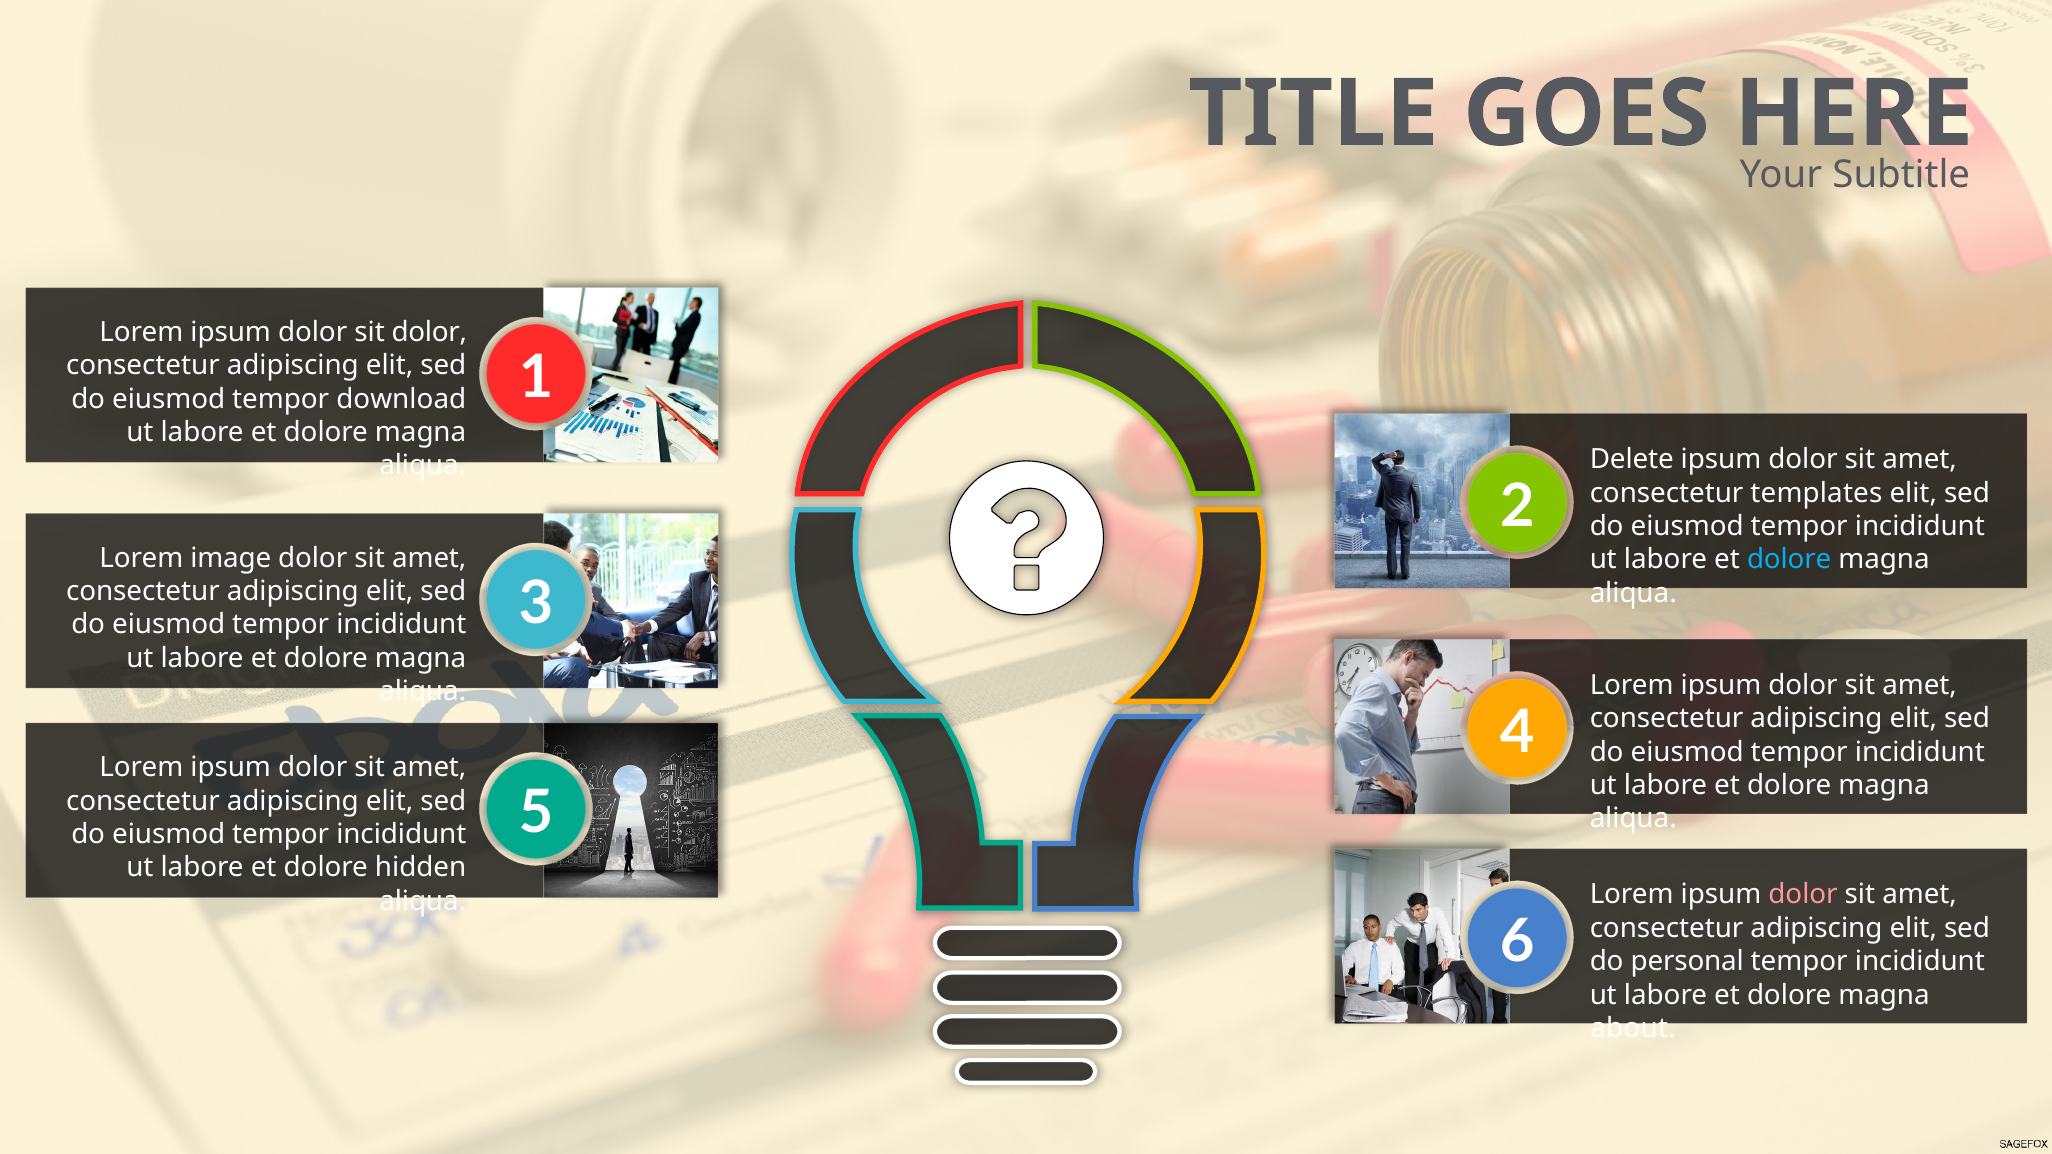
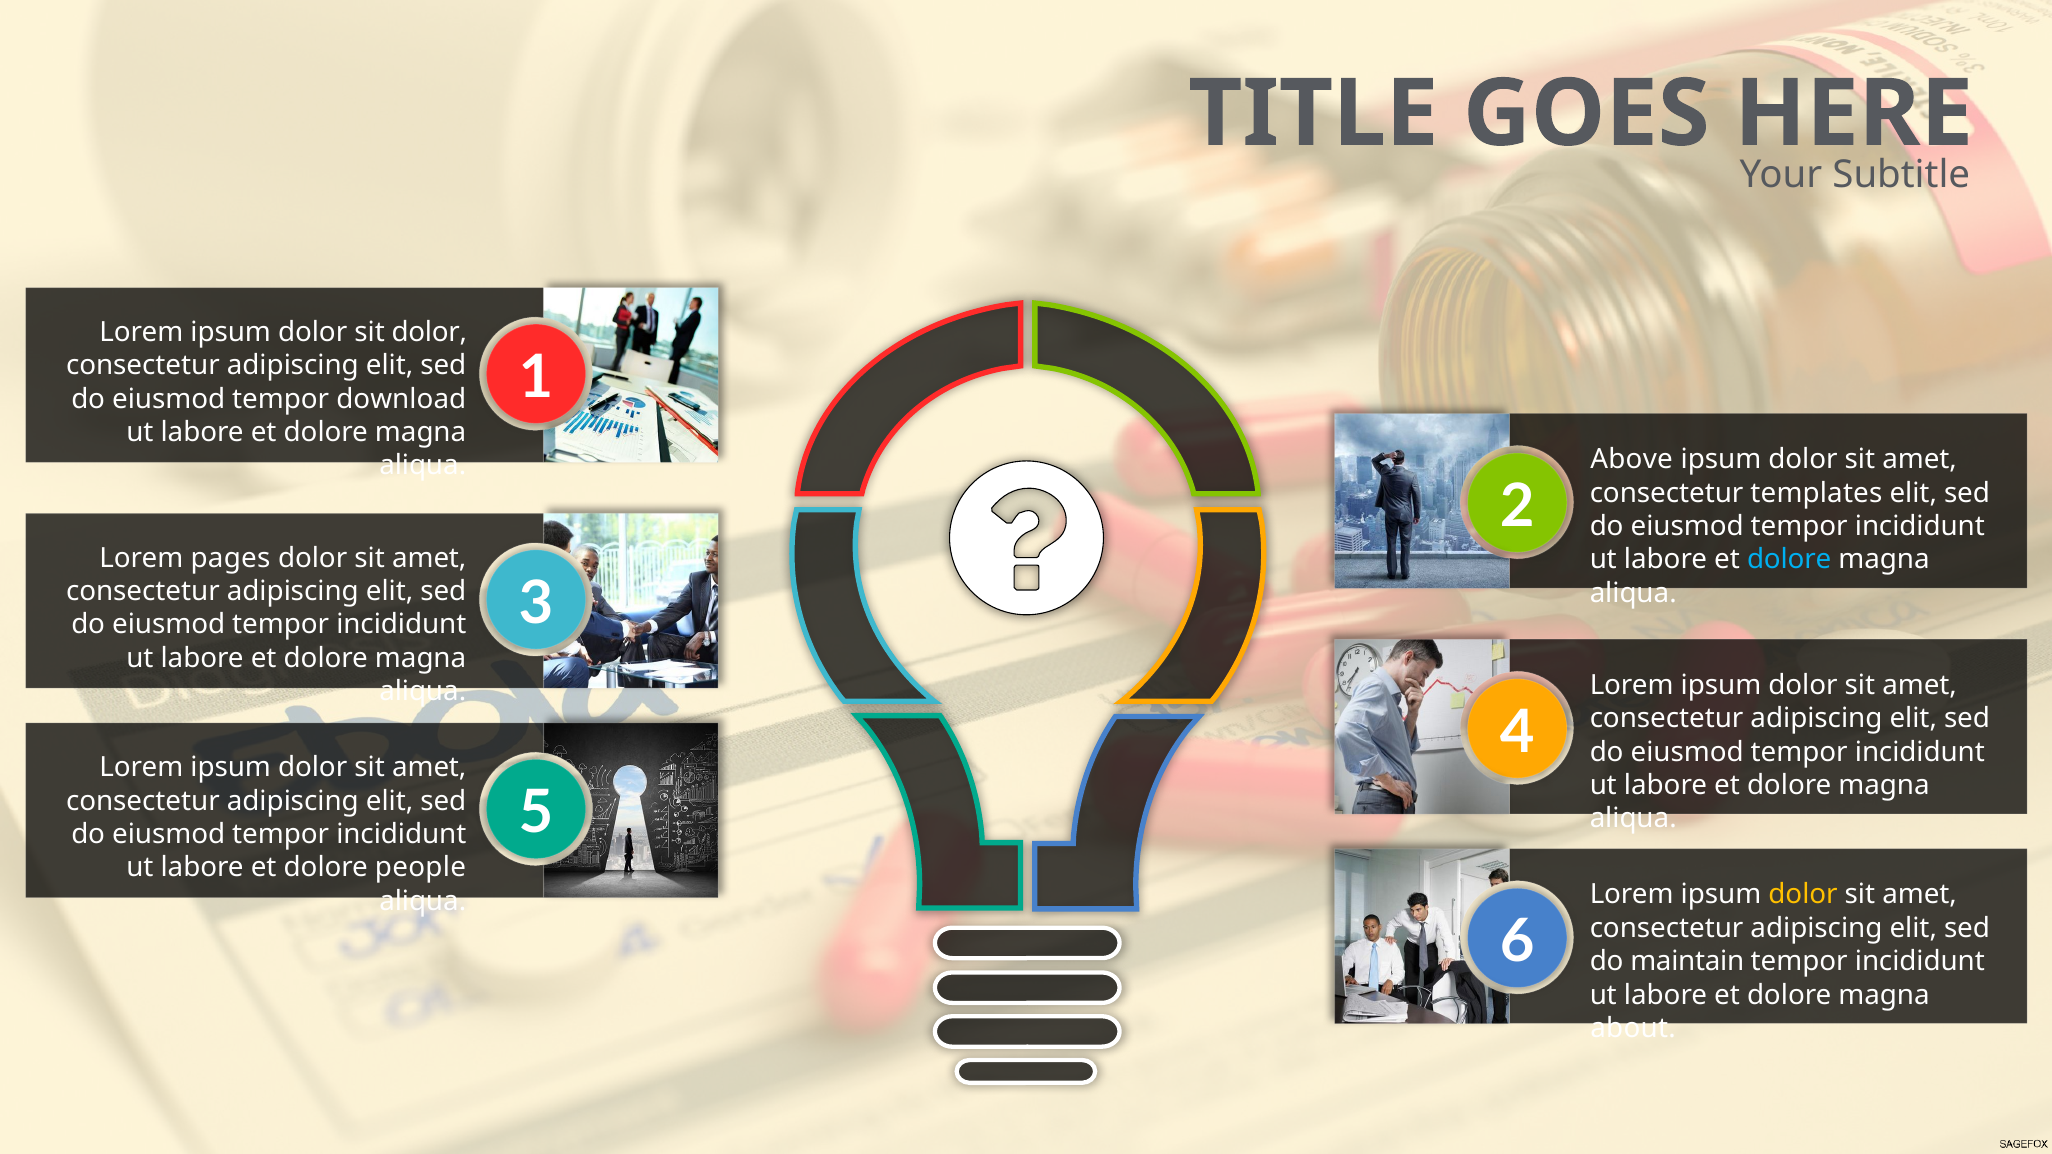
Delete: Delete -> Above (1632, 460)
image: image -> pages (231, 558)
hidden: hidden -> people (420, 868)
dolor colour: pink -> yellow (1803, 895)
personal: personal -> maintain (1687, 962)
